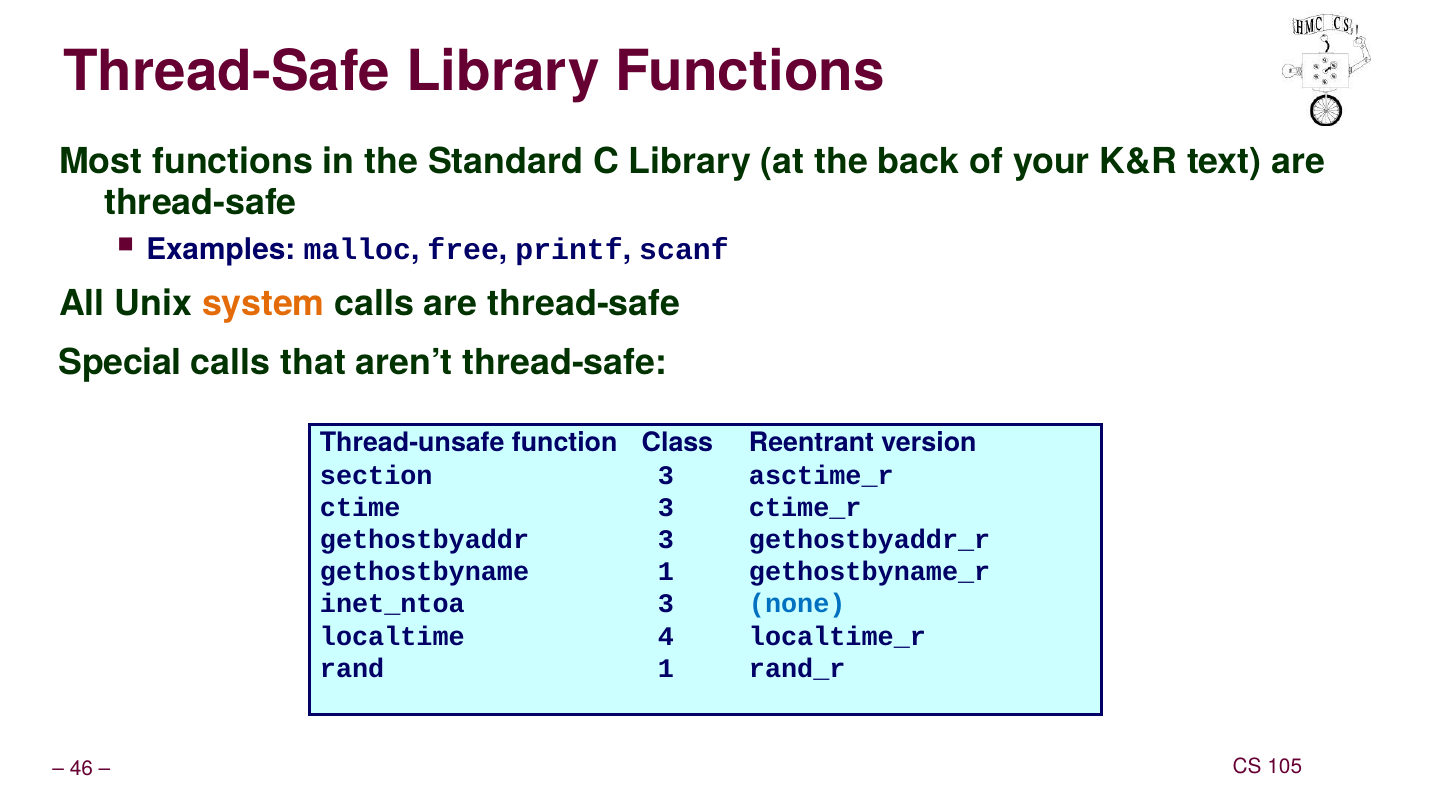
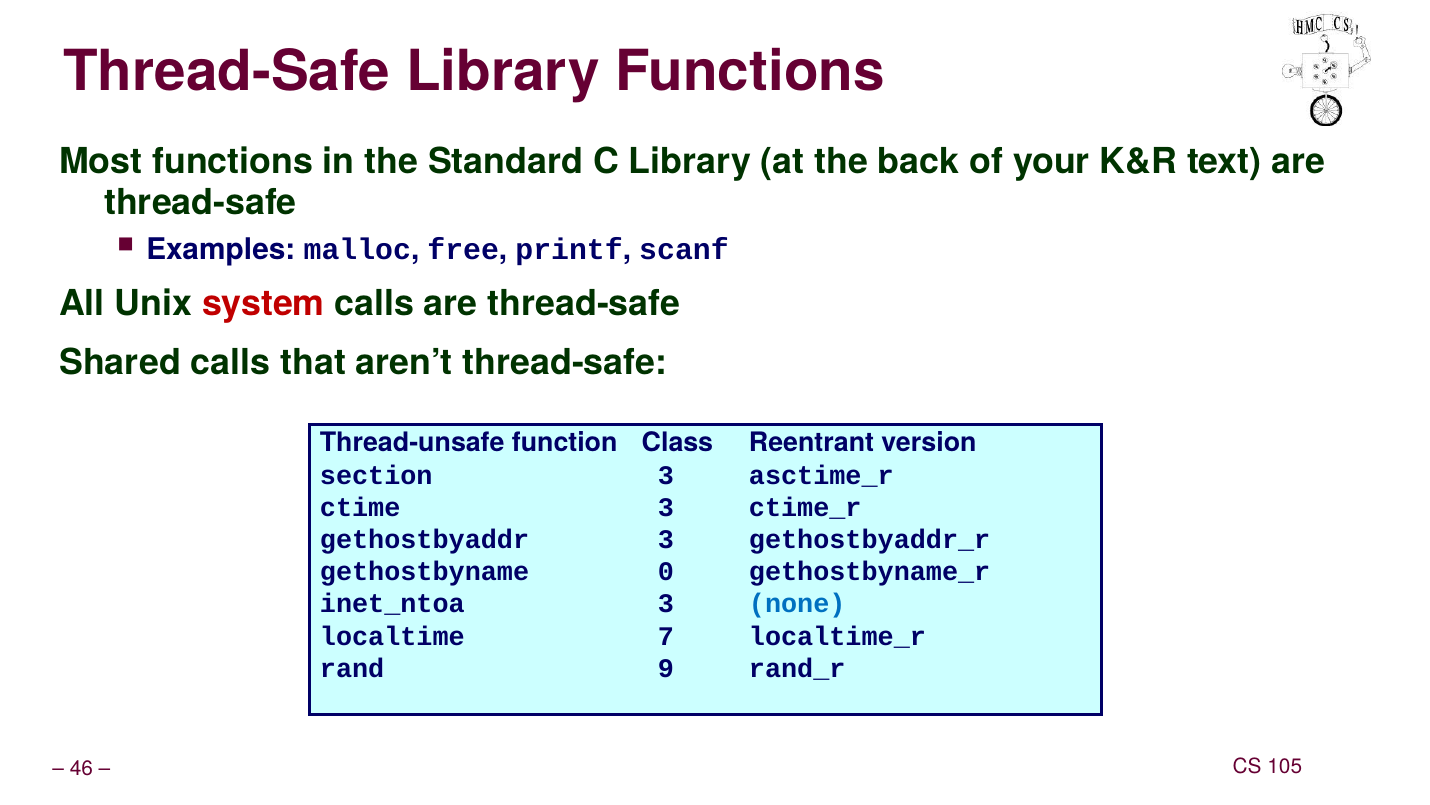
system colour: orange -> red (263, 304)
Special: Special -> Shared (120, 363)
gethostbyname 1: 1 -> 0 (666, 571)
4: 4 -> 7 (666, 636)
rand 1: 1 -> 9 (666, 668)
